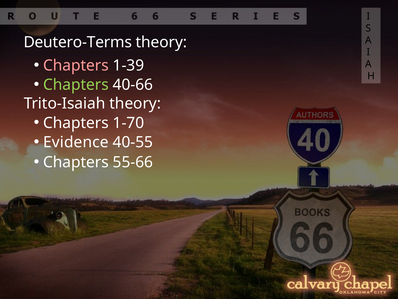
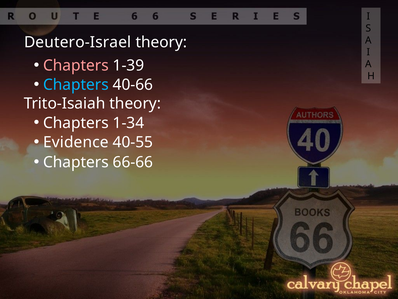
Deutero-Terms: Deutero-Terms -> Deutero-Israel (78, 42)
Chapters colour: light green -> light blue (76, 85)
1-70: 1-70 -> 1-34 (128, 123)
55-66: 55-66 -> 66-66 (133, 162)
